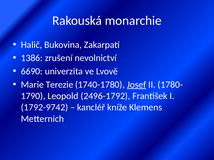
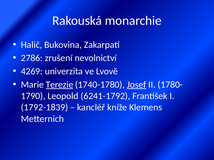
1386: 1386 -> 2786 (32, 58)
6690: 6690 -> 4269 (32, 72)
Terezie underline: none -> present (59, 85)
2496-1792: 2496-1792 -> 6241-1792 (105, 96)
1792-9742: 1792-9742 -> 1792-1839 (44, 108)
